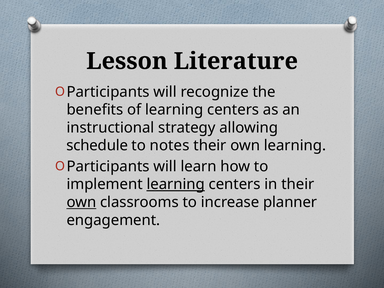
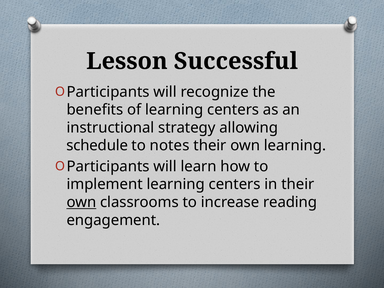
Literature: Literature -> Successful (236, 61)
learning underline: present -> none (176, 184)
planner: planner -> reading (290, 202)
